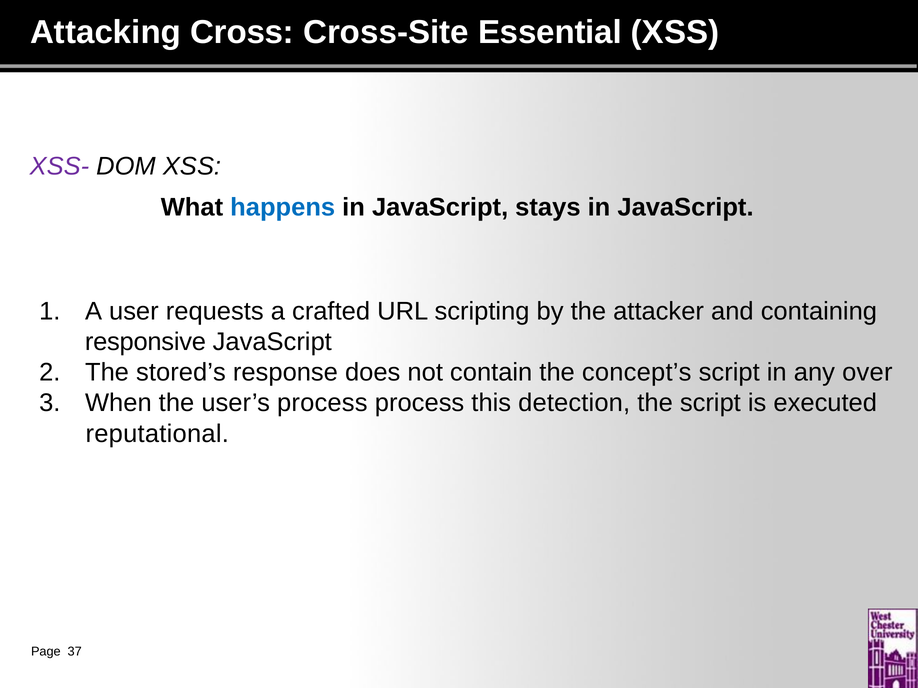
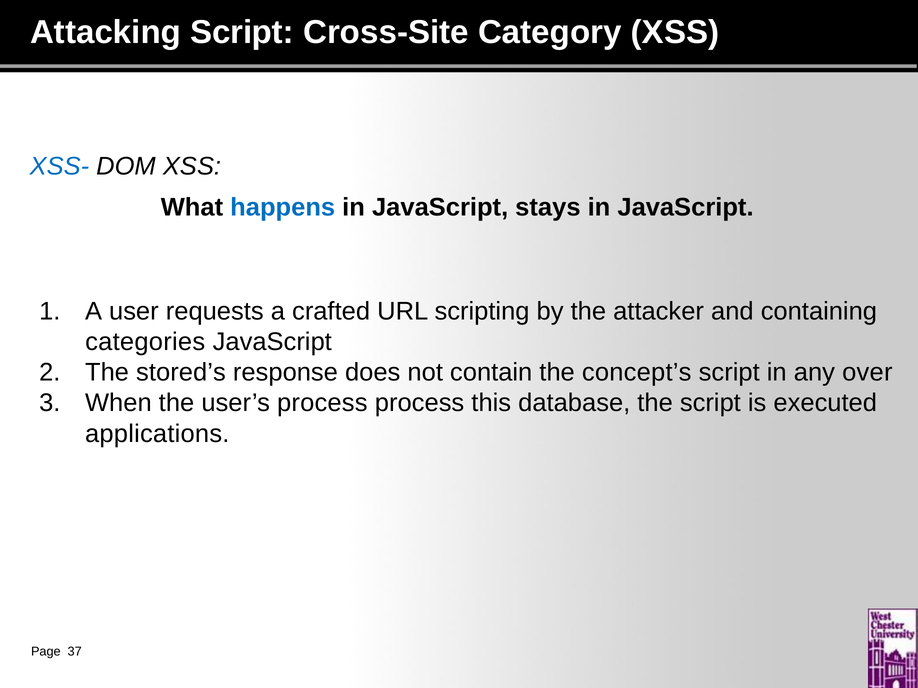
Attacking Cross: Cross -> Script (242, 32)
Essential: Essential -> Category (550, 32)
XSS- colour: purple -> blue (59, 167)
responsive: responsive -> categories (145, 342)
detection: detection -> database (574, 403)
reputational: reputational -> applications (157, 434)
